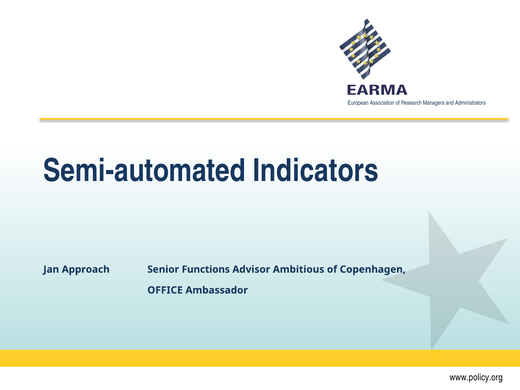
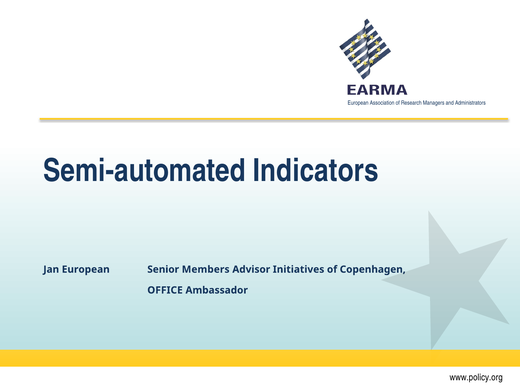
Jan Approach: Approach -> European (86, 269)
Functions: Functions -> Members (206, 269)
Ambitious: Ambitious -> Initiatives (299, 269)
